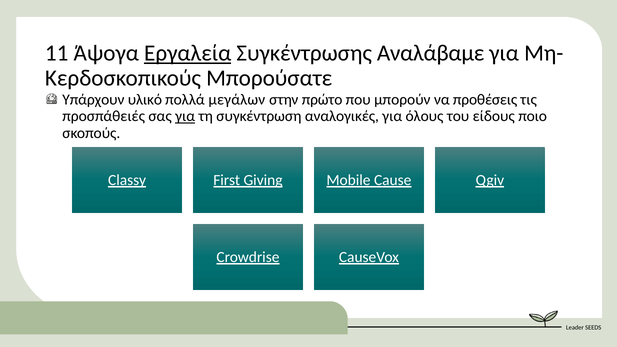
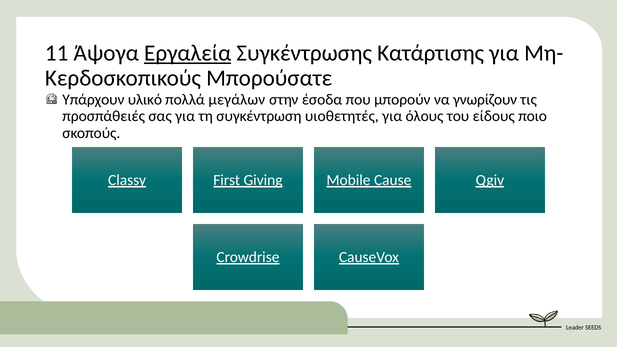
Αναλάβαμε: Αναλάβαμε -> Κατάρτισης (431, 53)
πρώτο: πρώτο -> έσοδα (322, 100)
προθέσεις: προθέσεις -> γνωρίζουν (485, 100)
για underline: present -> none (185, 116)
αναλογικές: αναλογικές -> υιοθετητές (342, 116)
